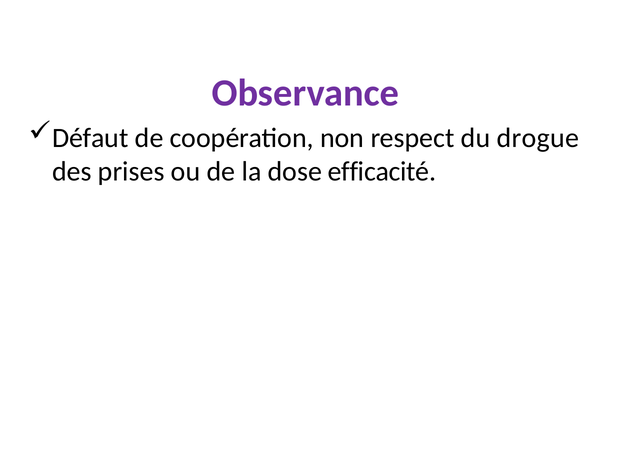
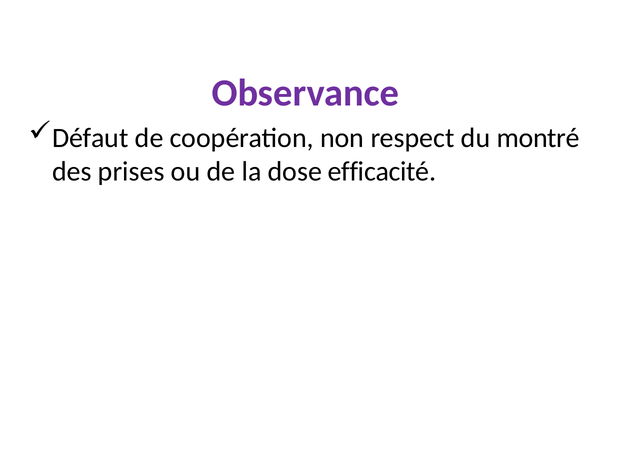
drogue: drogue -> montré (538, 138)
